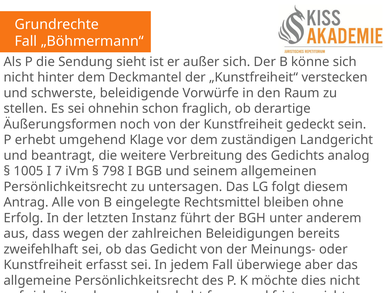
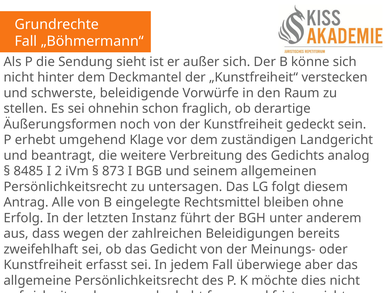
1005: 1005 -> 8485 (29, 171)
7: 7 -> 2 (58, 171)
798: 798 -> 873 (113, 171)
